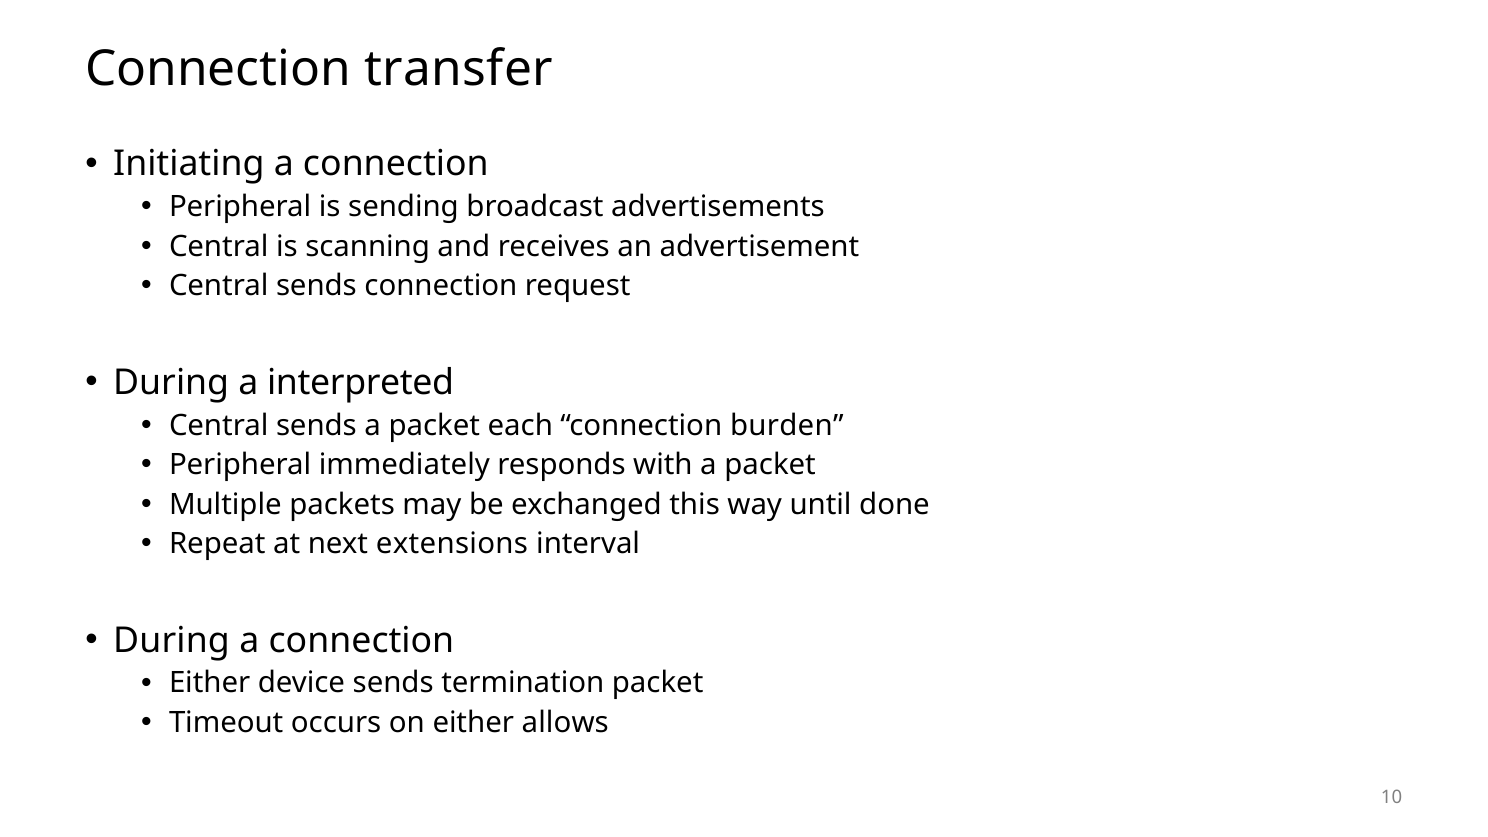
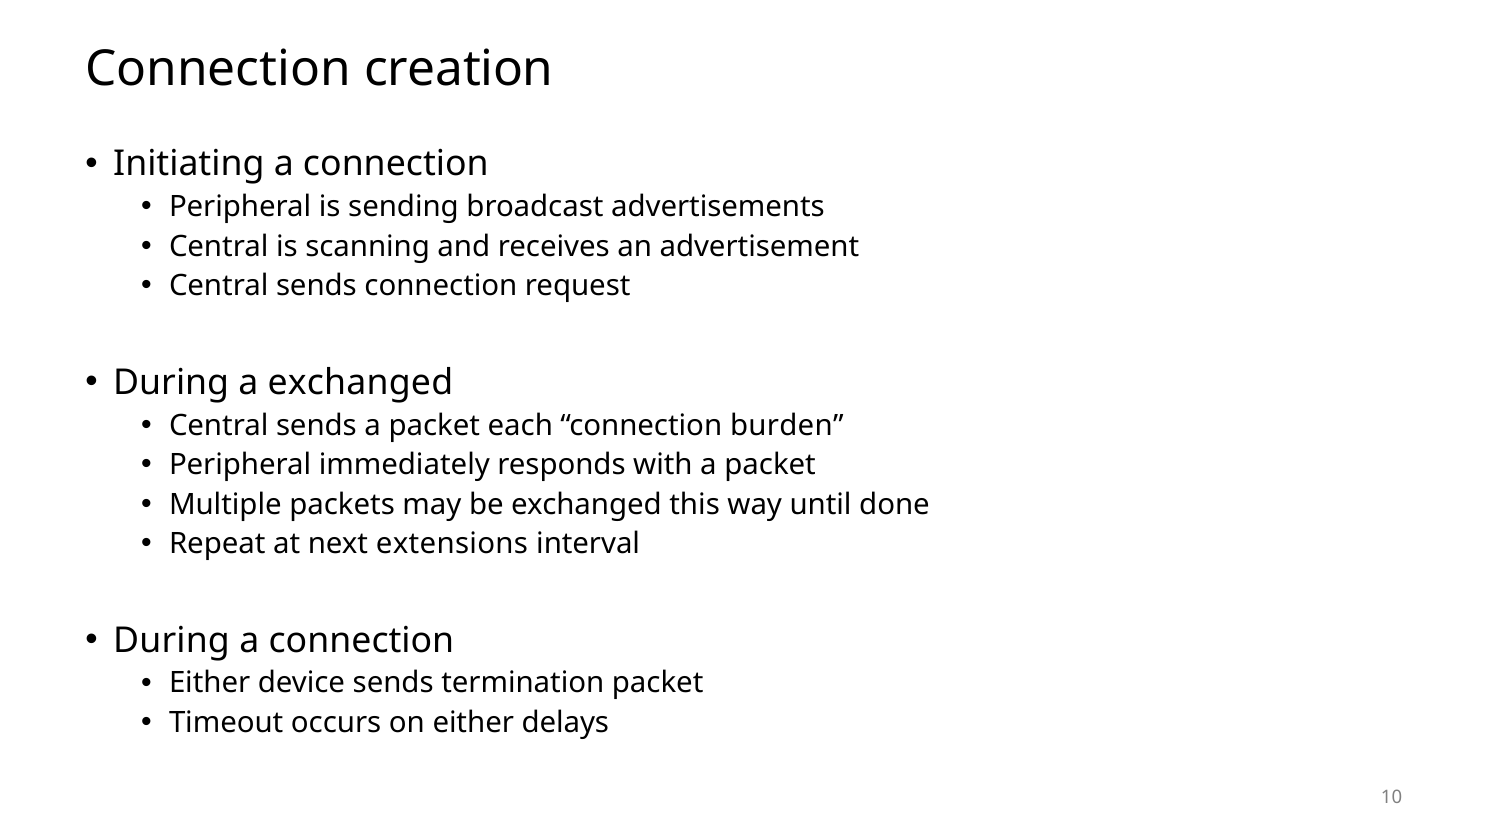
transfer: transfer -> creation (459, 69)
a interpreted: interpreted -> exchanged (360, 382)
allows: allows -> delays (565, 723)
